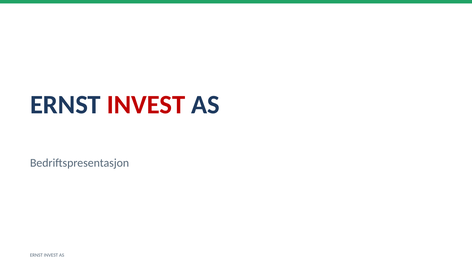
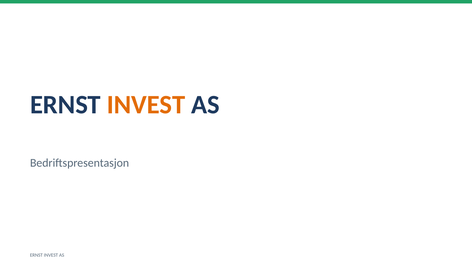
INVEST colour: red -> orange (146, 105)
